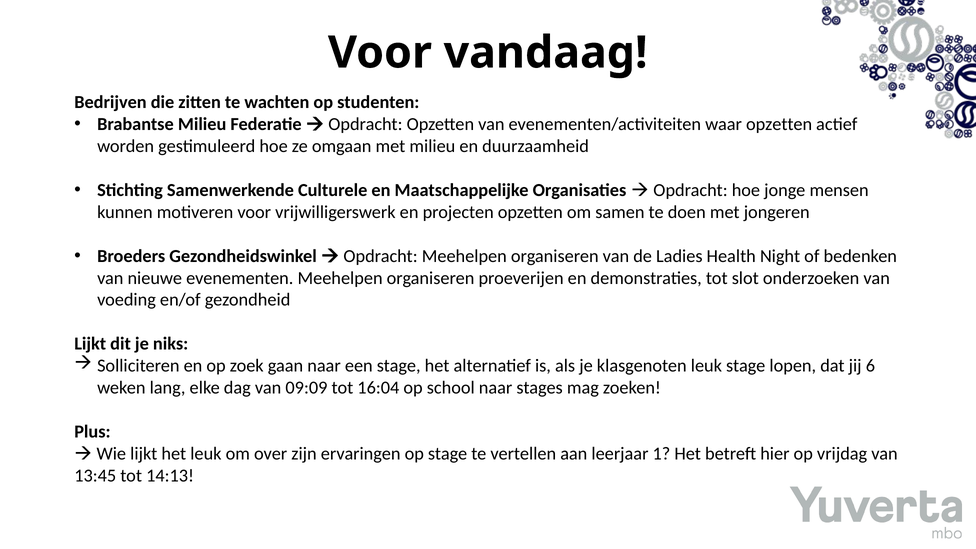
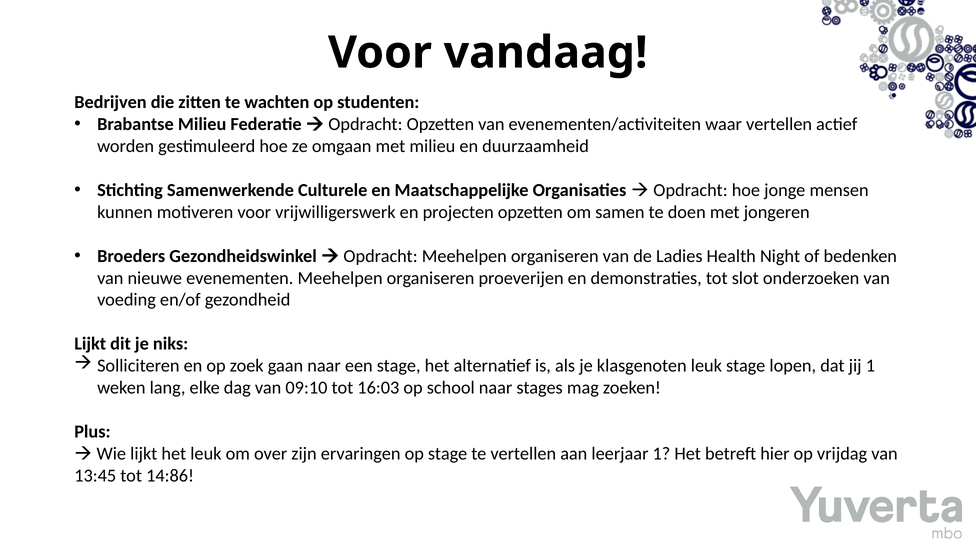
waar opzetten: opzetten -> vertellen (779, 124)
jij 6: 6 -> 1 (870, 366)
09:09: 09:09 -> 09:10 (306, 388)
16:04: 16:04 -> 16:03 (378, 388)
14:13: 14:13 -> 14:86 (170, 476)
